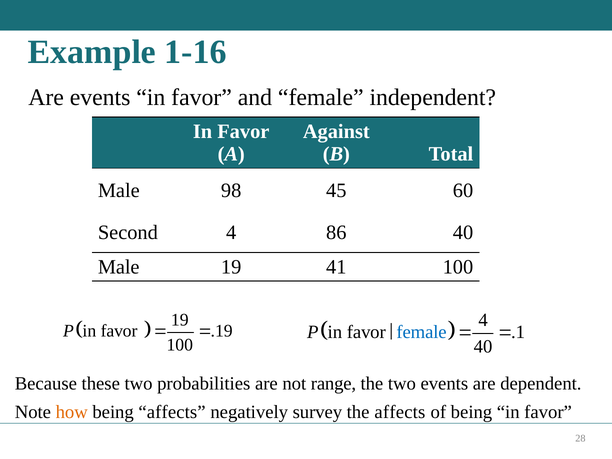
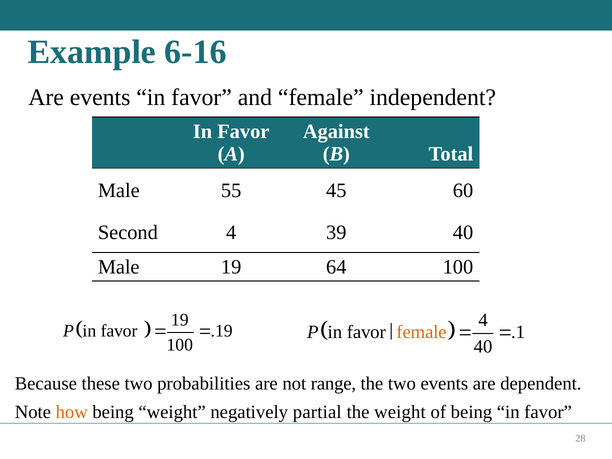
1-16: 1-16 -> 6-16 (196, 52)
98: 98 -> 55 (231, 191)
86: 86 -> 39 (336, 233)
41: 41 -> 64 (336, 267)
female colour: blue -> orange (422, 332)
being affects: affects -> weight (172, 412)
survey: survey -> partial (317, 412)
the affects: affects -> weight (400, 412)
